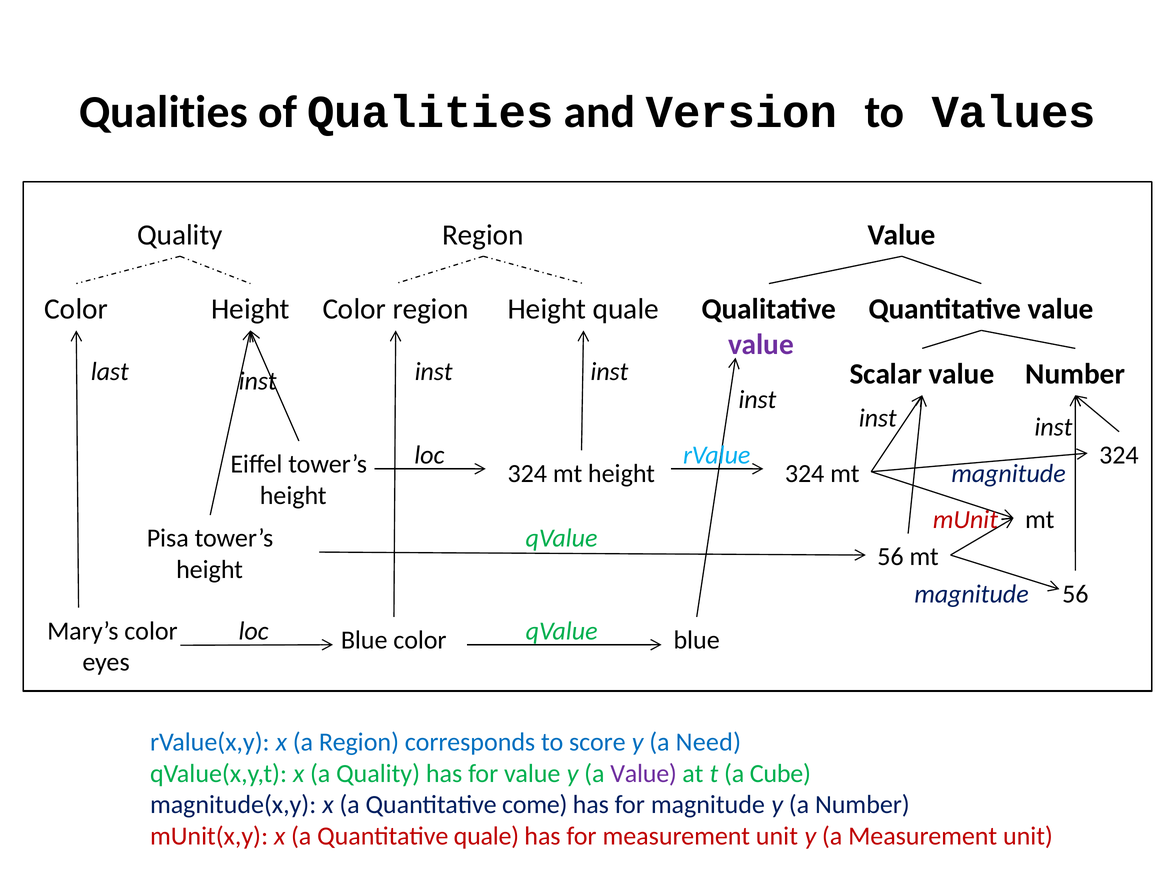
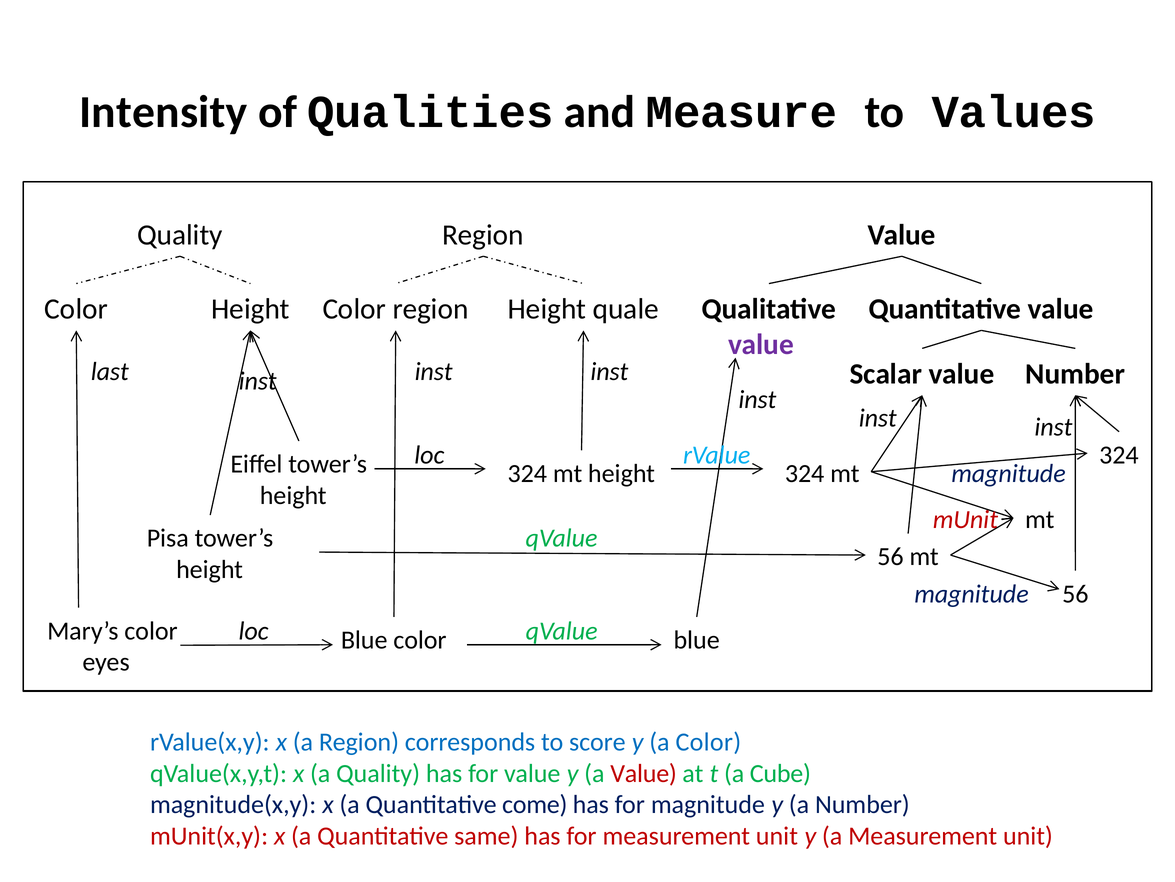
Qualities: Qualities -> Intensity (163, 112)
Version: Version -> Measure (741, 112)
a Need: Need -> Color (708, 741)
Value colour: purple -> red (644, 773)
Quantitative quale: quale -> same (486, 835)
